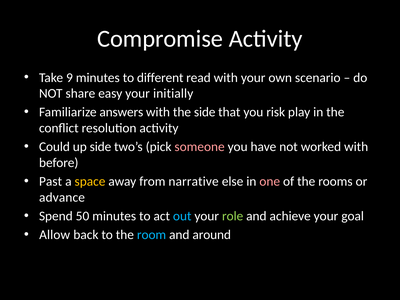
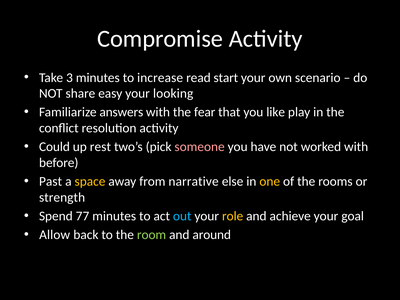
9: 9 -> 3 (69, 78)
different: different -> increase (160, 78)
read with: with -> start (226, 78)
initially: initially -> looking (173, 94)
the side: side -> fear (205, 112)
risk: risk -> like (276, 112)
up side: side -> rest (100, 147)
one colour: pink -> yellow (270, 182)
advance: advance -> strength (62, 198)
50: 50 -> 77 (82, 216)
role colour: light green -> yellow (233, 216)
room colour: light blue -> light green (152, 235)
